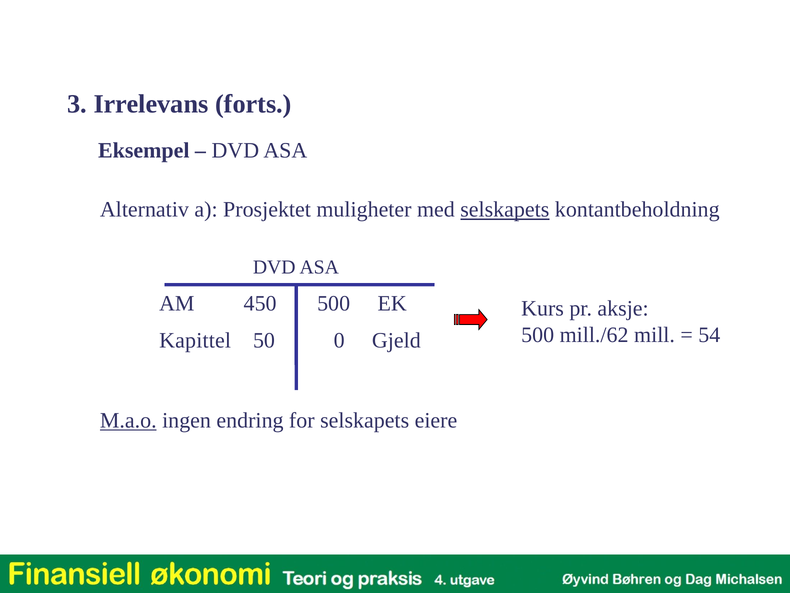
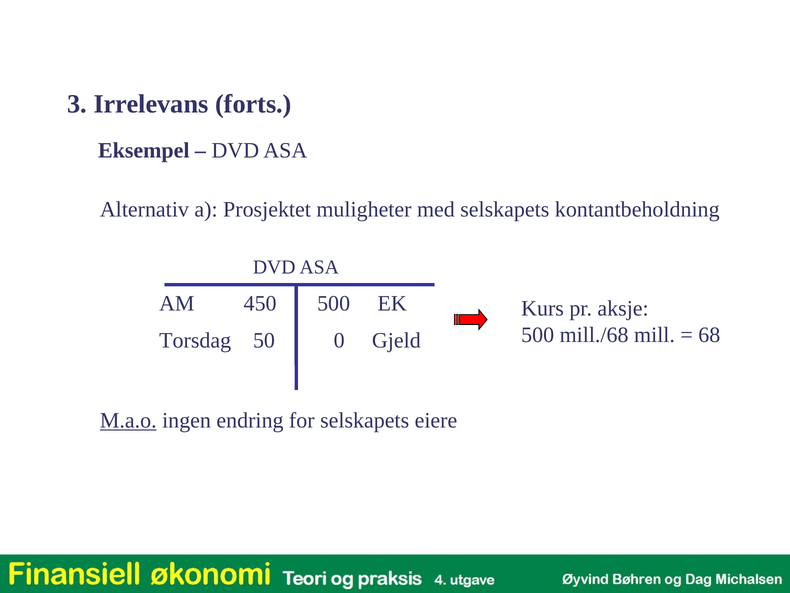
selskapets underline: present -> none (505, 210)
mill./62: mill./62 -> mill./68 (594, 335)
54: 54 -> 68 (709, 335)
Kapittel: Kapittel -> Torsdag (195, 340)
